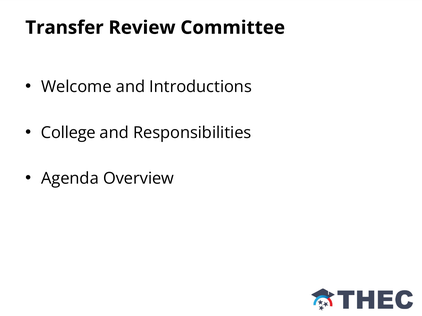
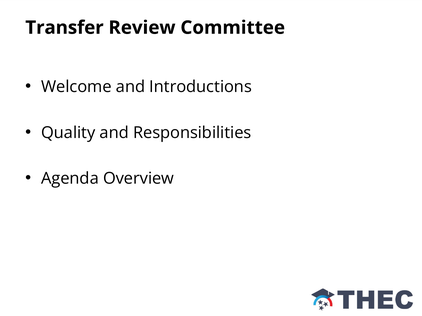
College: College -> Quality (68, 133)
